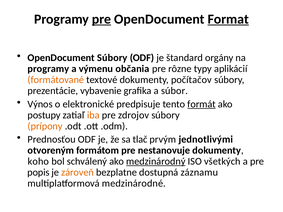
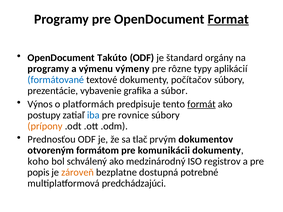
pre underline: present -> none (102, 19)
OpenDocument Súbory: Súbory -> Takúto (112, 58)
občania: občania -> výmeny (132, 69)
formátované colour: orange -> blue (56, 80)
elektronické: elektronické -> platformách (88, 104)
iba colour: orange -> blue (93, 115)
zdrojov: zdrojov -> rovnice (134, 115)
jednotlivými: jednotlivými -> dokumentov (206, 140)
nestanovuje: nestanovuje -> komunikácii (164, 151)
medzinárodný underline: present -> none (156, 162)
všetkých: všetkých -> registrov (222, 162)
záznamu: záznamu -> potrebné (199, 173)
medzinárodné: medzinárodné -> predchádzajúci (134, 184)
